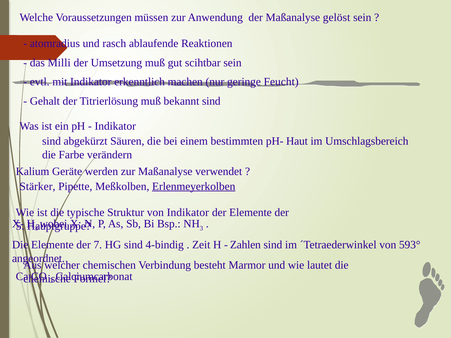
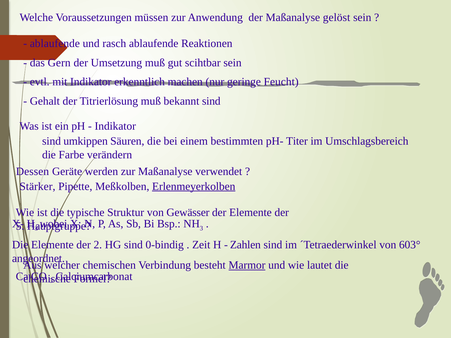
atomradius: atomradius -> ablaufende (55, 44)
Milli: Milli -> Gern (59, 63)
abgekürzt: abgekürzt -> umkippen (86, 141)
Haut: Haut -> Titer (297, 141)
Kalium: Kalium -> Dessen (32, 171)
von Indikator: Indikator -> Gewässer (188, 213)
7: 7 -> 2 (98, 245)
4-bindig: 4-bindig -> 0-bindig (165, 245)
593°: 593° -> 603° (410, 245)
Marmor underline: none -> present (247, 265)
